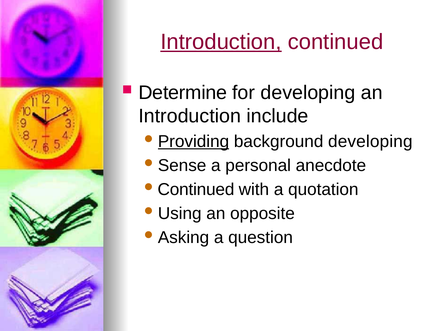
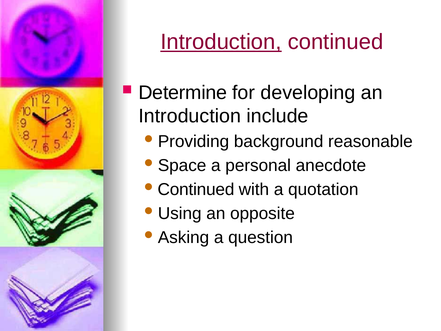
Providing underline: present -> none (194, 141)
background developing: developing -> reasonable (370, 141)
Sense: Sense -> Space (182, 165)
